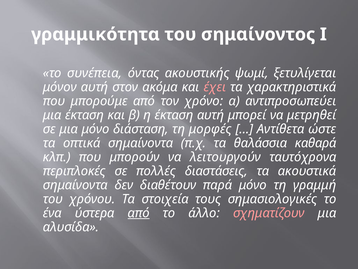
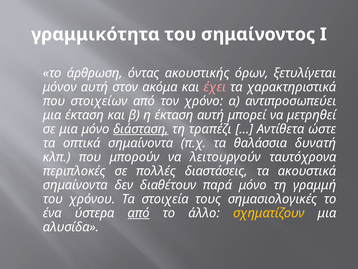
συνέπεια: συνέπεια -> άρθρωση (95, 73)
ψωμί: ψωμί -> όρων (252, 73)
μπορούμε: μπορούμε -> στοιχείων (99, 101)
διάσταση underline: none -> present (141, 129)
μορφές: μορφές -> τραπέζι (210, 129)
καθαρά: καθαρά -> δυνατή (315, 143)
σχηματίζουν colour: pink -> yellow (269, 213)
